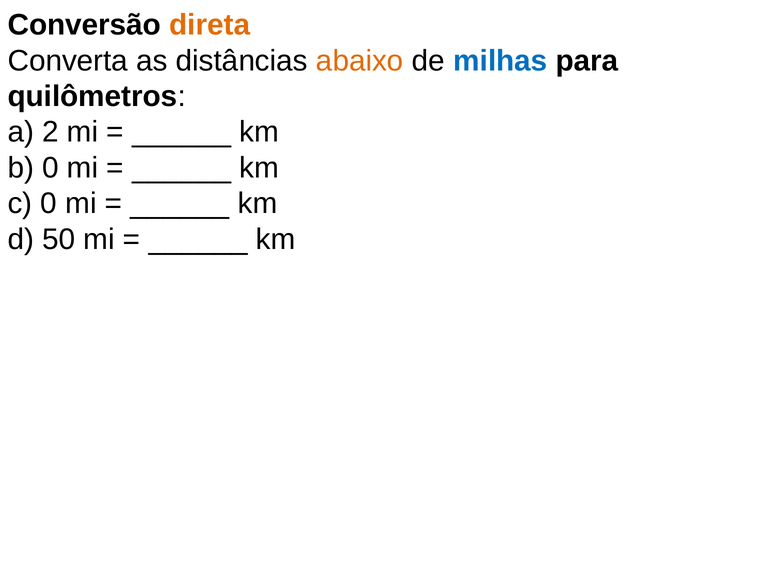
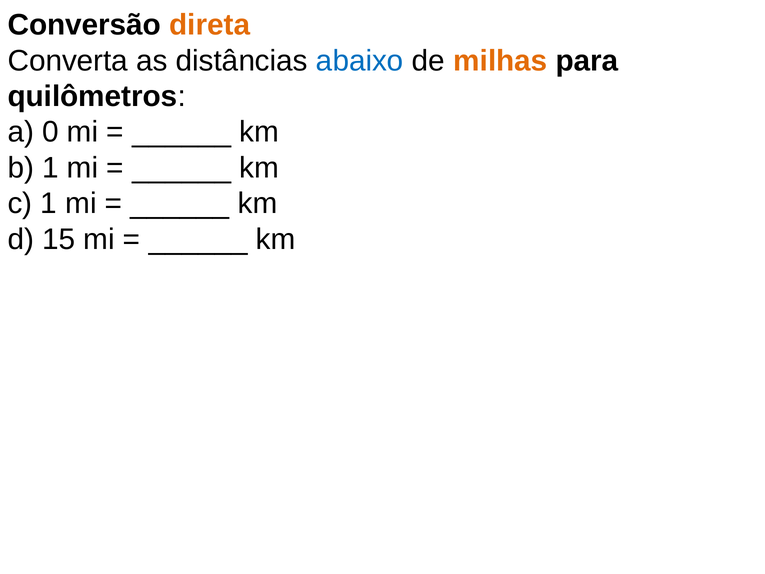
abaixo colour: orange -> blue (360, 61)
milhas colour: blue -> orange (501, 61)
2: 2 -> 0 (50, 132)
b 0: 0 -> 1 (50, 168)
c 0: 0 -> 1 (49, 204)
50: 50 -> 15 (59, 239)
